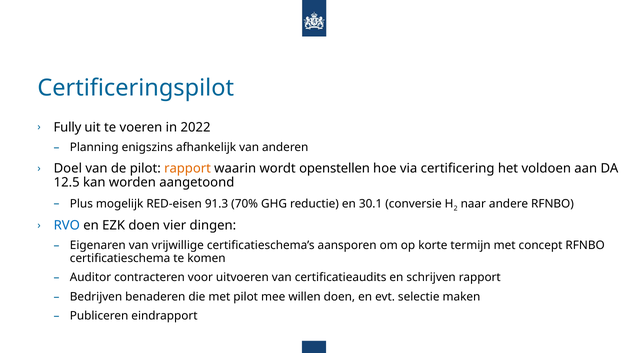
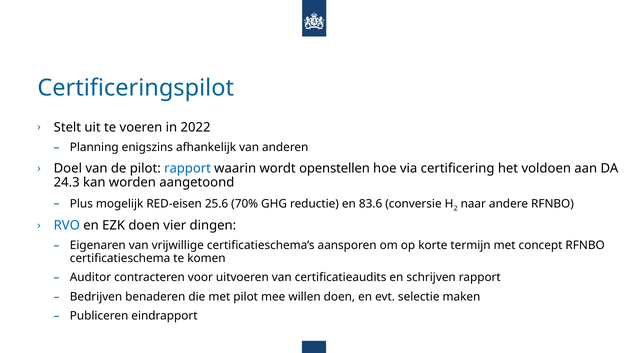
Fully: Fully -> Stelt (67, 127)
rapport colour: orange -> blue (188, 169)
12.5: 12.5 -> 24.3 (67, 183)
91.3: 91.3 -> 25.6 (217, 204)
30.1: 30.1 -> 83.6 (371, 204)
